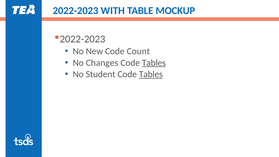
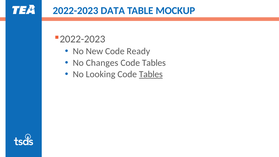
WITH: WITH -> DATA (113, 11)
Count: Count -> Ready (138, 51)
Tables underline: present -> none (154, 63)
Student: Student -> Looking (101, 74)
